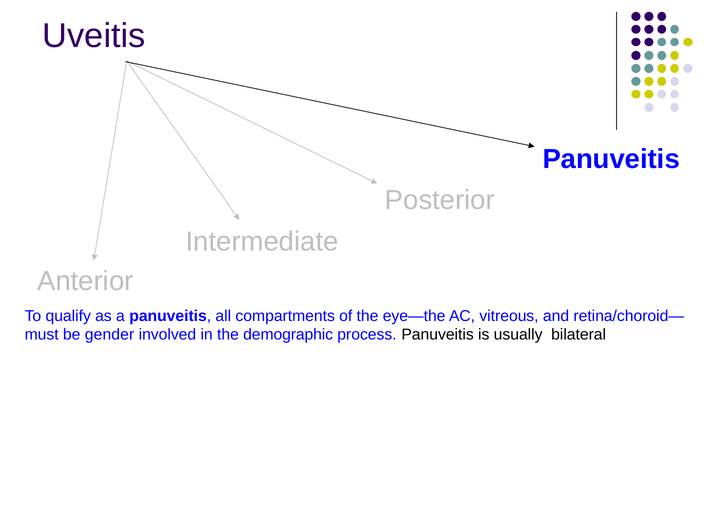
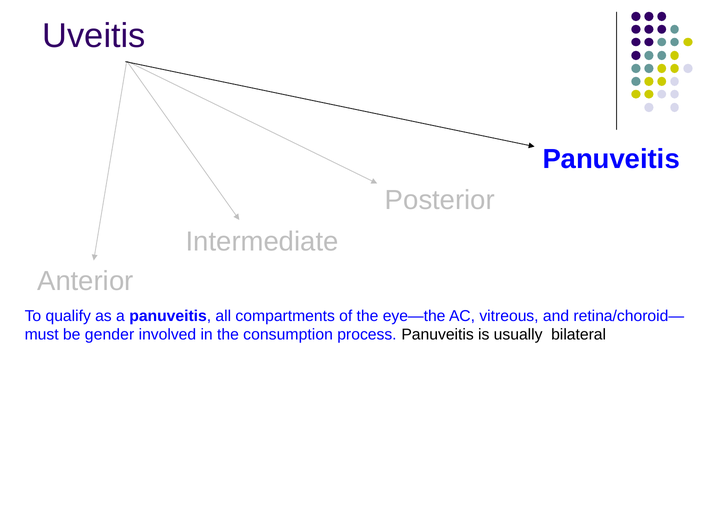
demographic: demographic -> consumption (288, 335)
